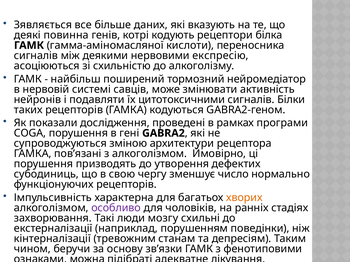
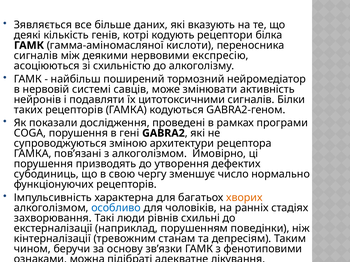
повинна: повинна -> кількість (66, 35)
особливо colour: purple -> blue (116, 208)
мозгу: мозгу -> рівнів (163, 218)
